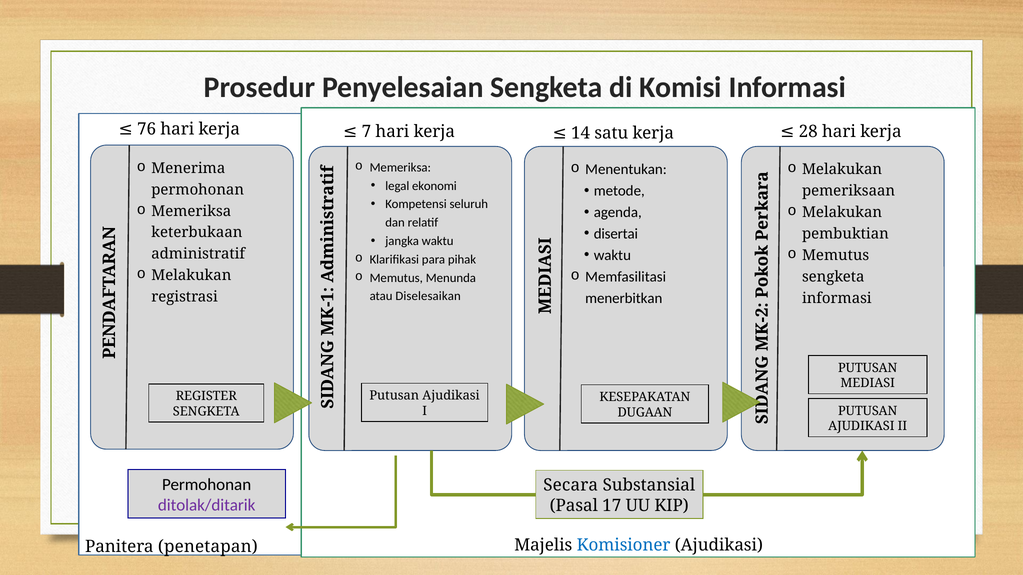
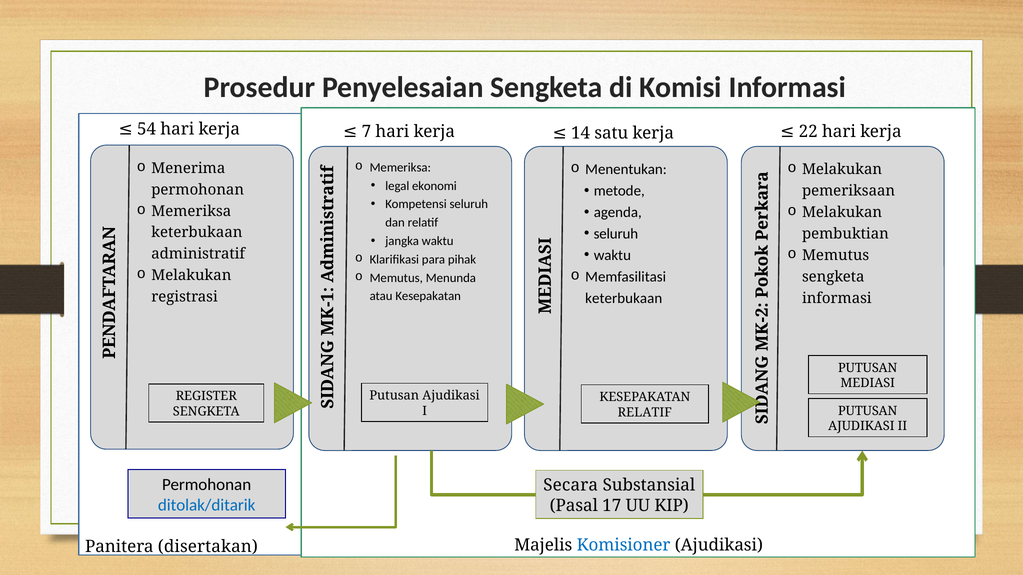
76: 76 -> 54 (147, 129)
28: 28 -> 22 (808, 132)
disertai: disertai -> seluruh (616, 234)
atau Diselesaikan: Diselesaikan -> Kesepakatan (428, 296)
menerbitkan: menerbitkan -> keterbukaan (624, 298)
DUGAAN: DUGAAN -> RELATIF (645, 413)
ditolak/ditarik colour: purple -> blue (207, 506)
penetapan: penetapan -> disertakan (208, 547)
